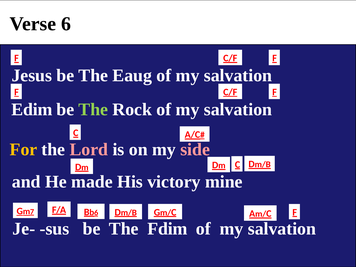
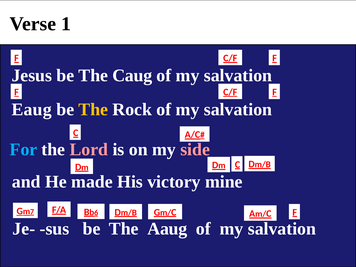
6: 6 -> 1 (66, 24)
Eaug: Eaug -> Caug (132, 76)
Edim: Edim -> Eaug (32, 110)
The colour: light green -> yellow (93, 110)
For colour: yellow -> light blue (23, 150)
Fdim: Fdim -> Aaug (167, 229)
